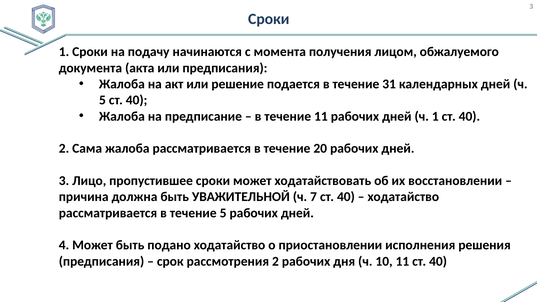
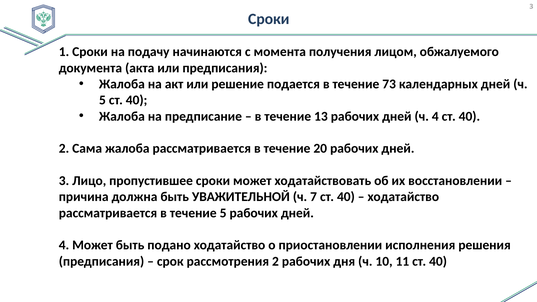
31: 31 -> 73 (389, 84)
течение 11: 11 -> 13 (321, 116)
ч 1: 1 -> 4 (435, 116)
